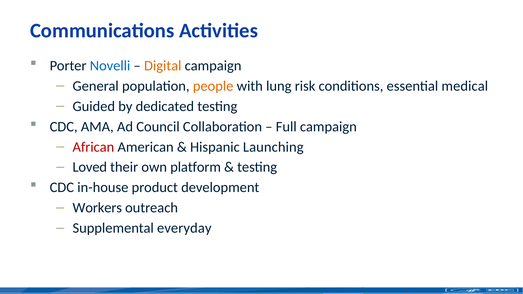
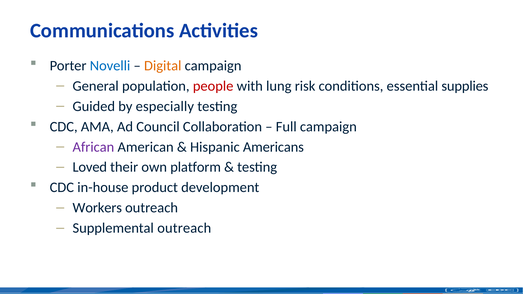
people colour: orange -> red (213, 86)
medical: medical -> supplies (465, 86)
dedicated: dedicated -> especially (165, 106)
African colour: red -> purple (93, 147)
Launching: Launching -> Americans (273, 147)
Supplemental everyday: everyday -> outreach (184, 228)
